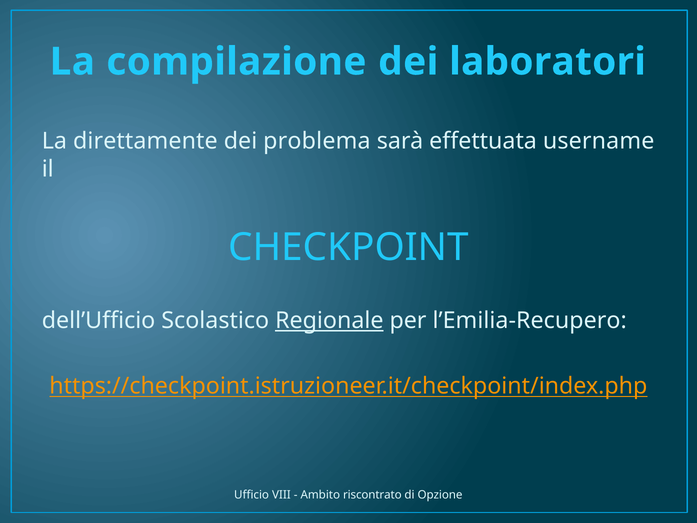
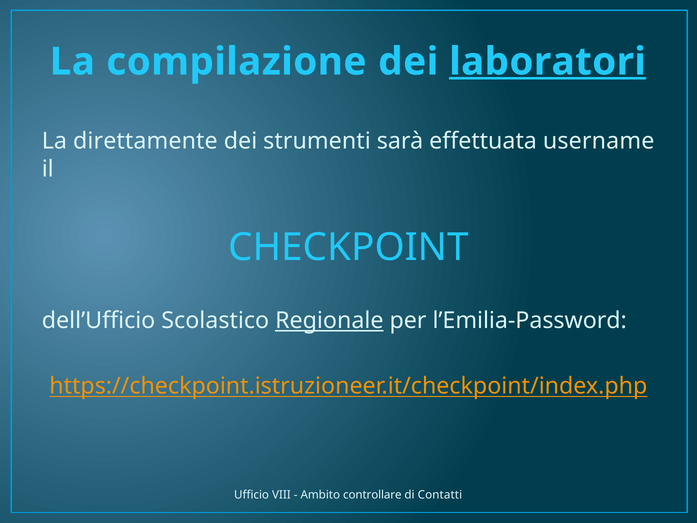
laboratori underline: none -> present (548, 62)
problema: problema -> strumenti (317, 141)
l’Emilia-Recupero: l’Emilia-Recupero -> l’Emilia-Password (530, 321)
riscontrato: riscontrato -> controllare (372, 495)
Opzione: Opzione -> Contatti (440, 495)
